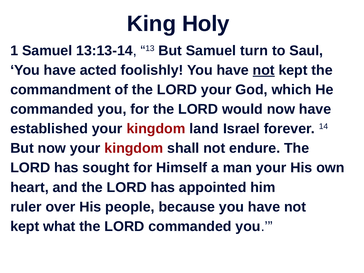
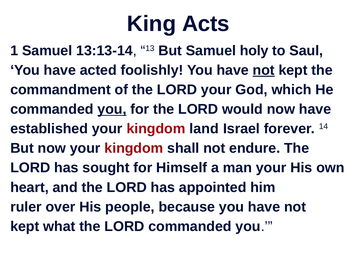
Holy: Holy -> Acts (206, 24)
turn: turn -> holy (254, 51)
you underline: none -> present (112, 109)
